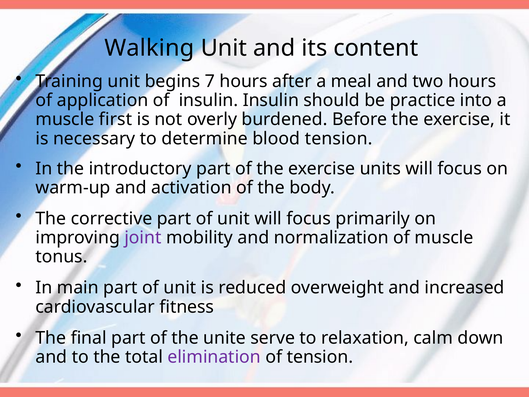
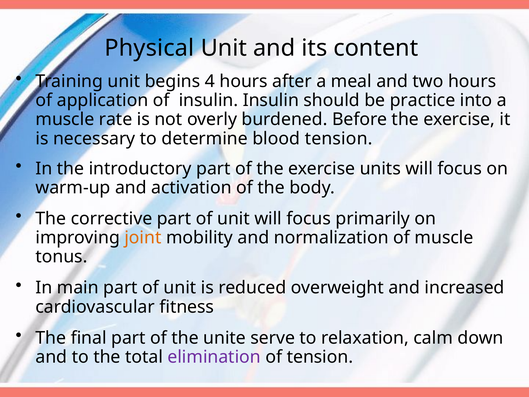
Walking: Walking -> Physical (149, 48)
7: 7 -> 4 (210, 81)
first: first -> rate (116, 119)
joint colour: purple -> orange (143, 238)
